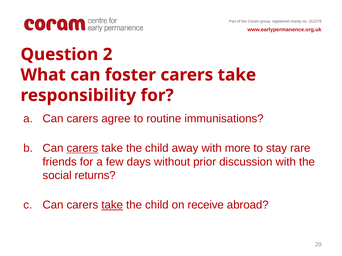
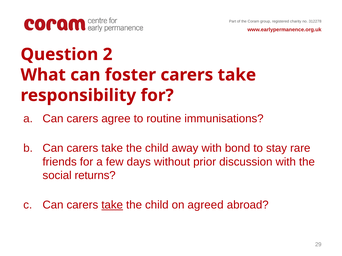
carers underline: present -> none (82, 148)
more: more -> bond (238, 148)
receive: receive -> agreed (206, 205)
